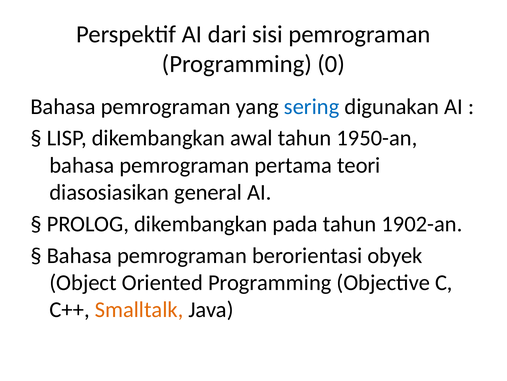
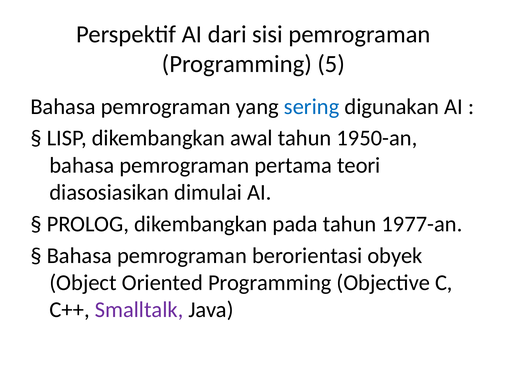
0: 0 -> 5 (331, 64)
general: general -> dimulai (208, 192)
1902-an: 1902-an -> 1977-an (422, 224)
Smalltalk colour: orange -> purple (139, 309)
